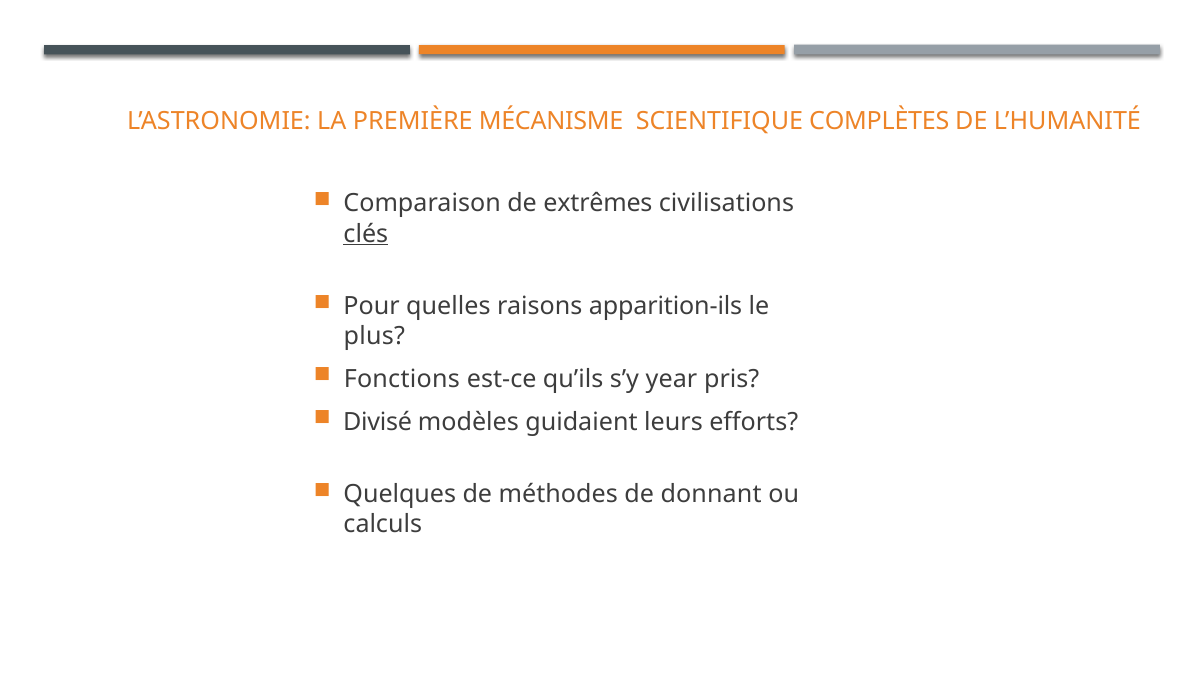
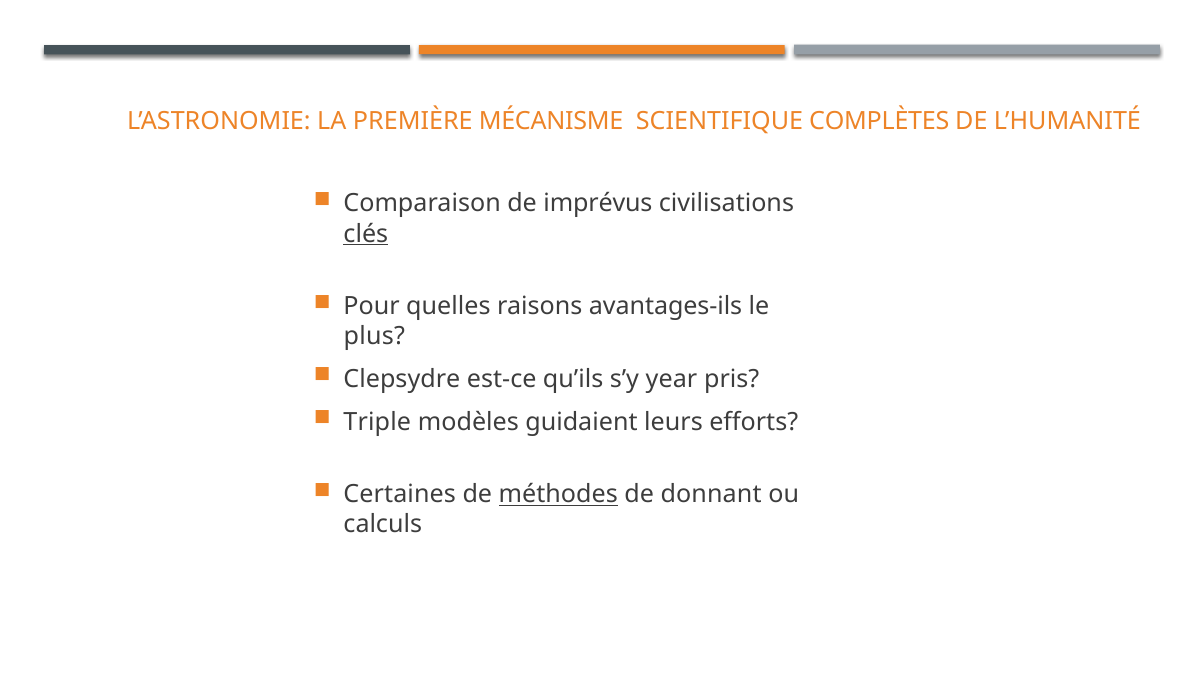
extrêmes: extrêmes -> imprévus (598, 204)
apparition-ils: apparition-ils -> avantages-ils (666, 307)
Fonctions: Fonctions -> Clepsydre (402, 379)
Divisé: Divisé -> Triple (377, 422)
Quelques: Quelques -> Certaines (400, 495)
méthodes underline: none -> present (558, 495)
